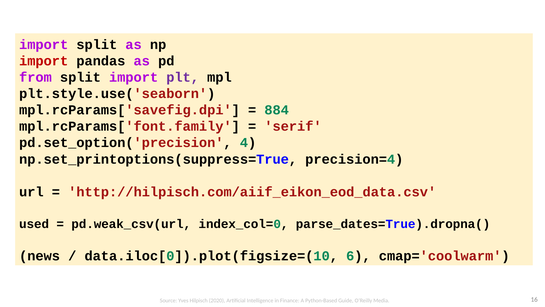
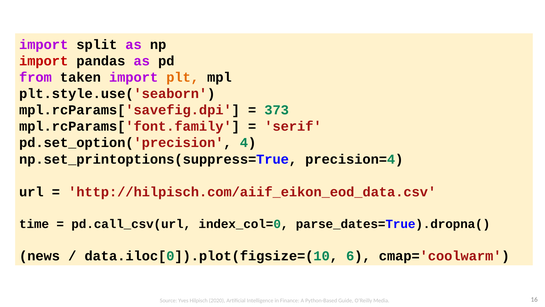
from split: split -> taken (80, 77)
plt colour: purple -> orange (183, 77)
884: 884 -> 373 (277, 110)
used: used -> time (34, 224)
pd.weak_csv(url: pd.weak_csv(url -> pd.call_csv(url (131, 224)
